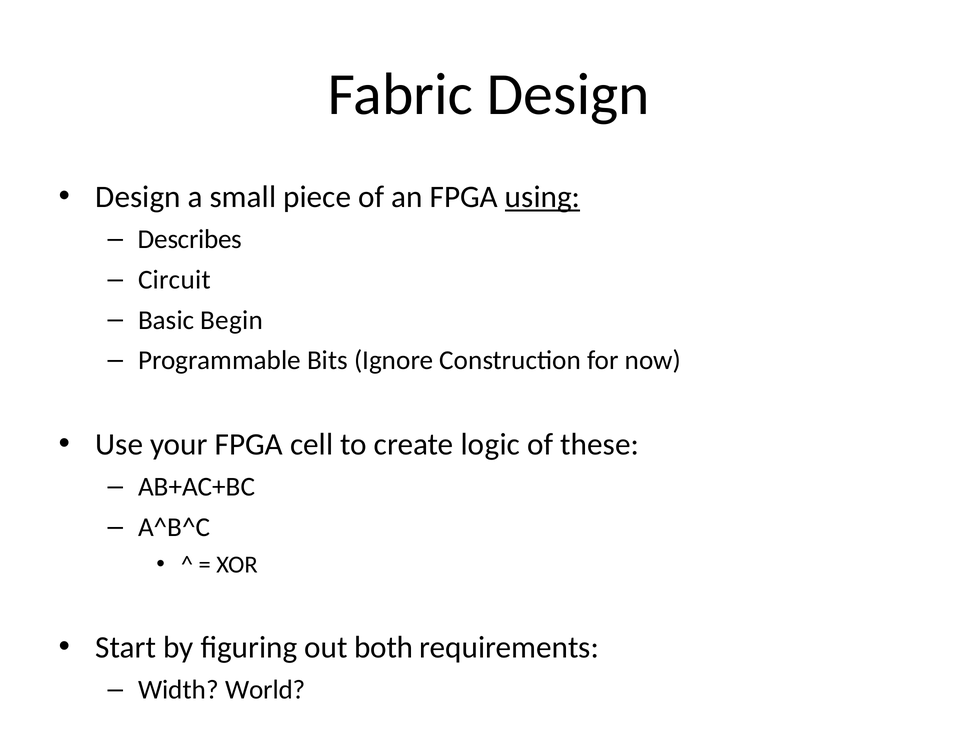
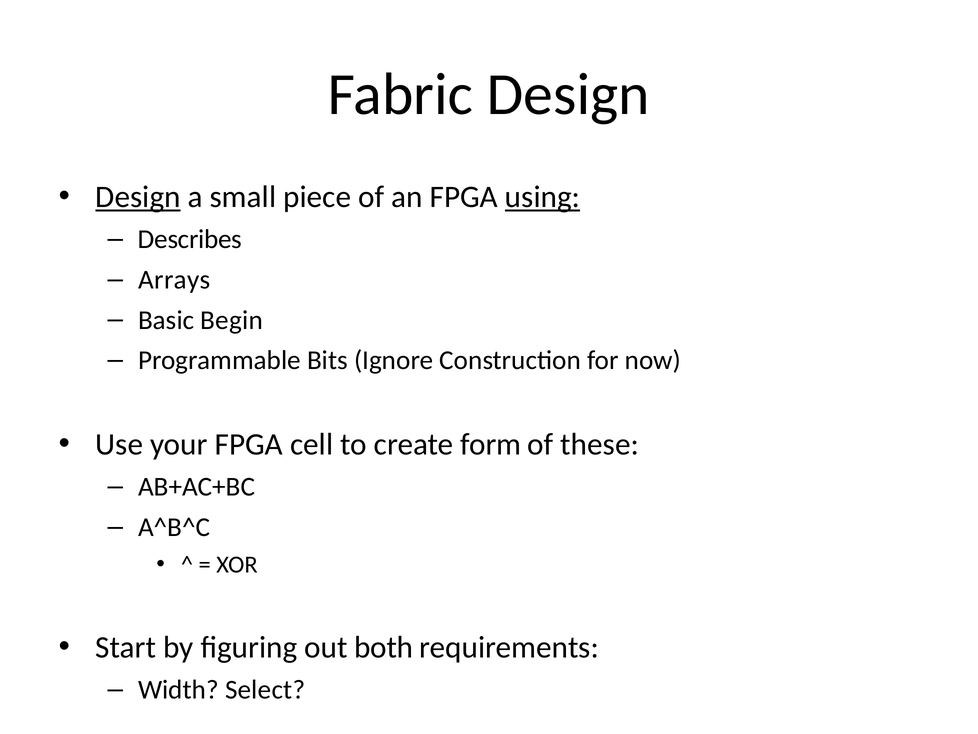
Design underline: none -> present (138, 197)
Circuit: Circuit -> Arrays (174, 280)
logic: logic -> form (491, 444)
World: World -> Select (265, 689)
